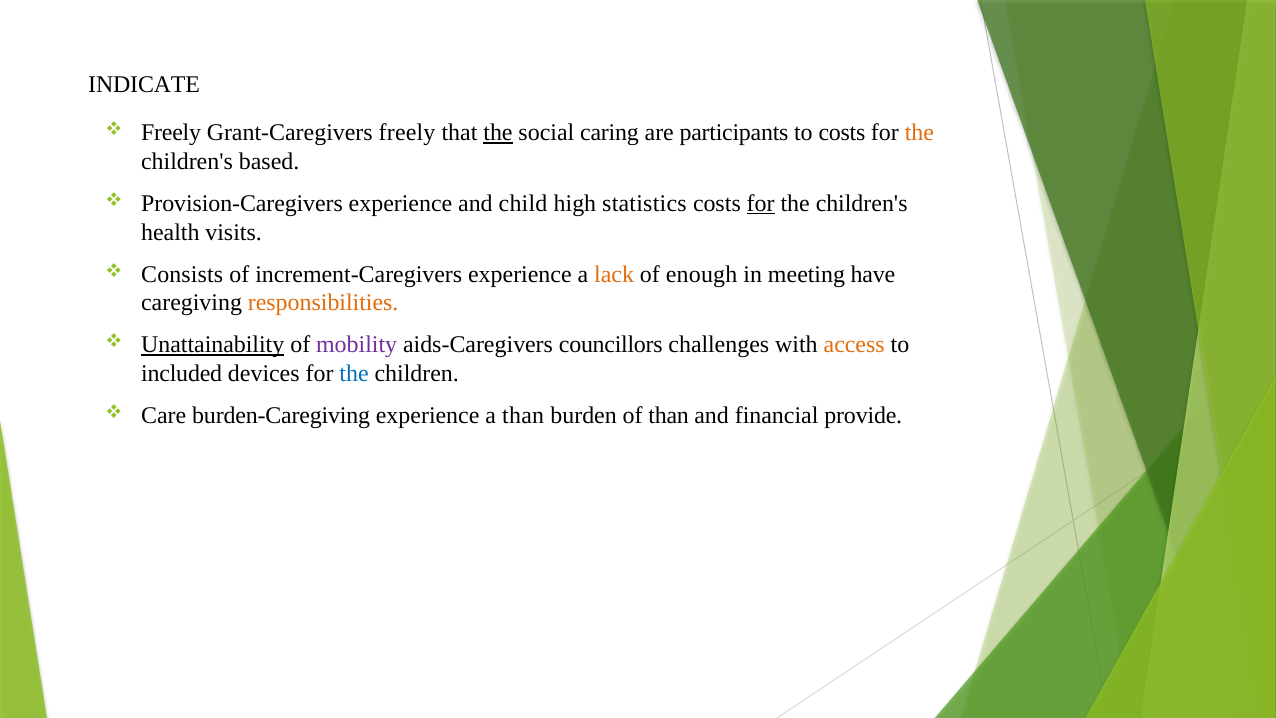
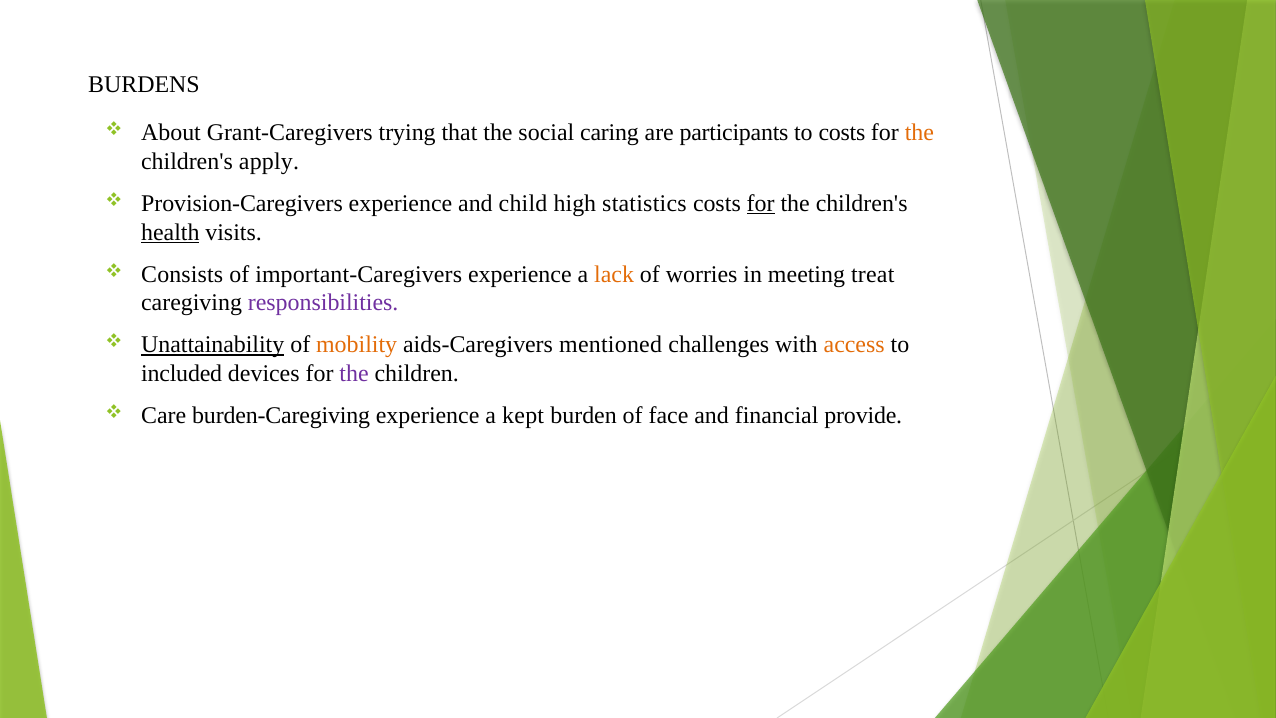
INDICATE: INDICATE -> BURDENS (144, 85)
Freely: Freely -> About (171, 133)
Grant-Caregivers freely: freely -> trying (407, 133)
the underline: present -> none (498, 133)
based: based -> apply (269, 161)
health underline: none -> present (170, 232)
increment-Caregivers: increment-Caregivers -> important-Caregivers (359, 274)
enough: enough -> worries (702, 274)
have: have -> treat (873, 274)
responsibilities colour: orange -> purple (323, 303)
mobility colour: purple -> orange (357, 345)
councillors: councillors -> mentioned (611, 345)
the colour: blue -> purple (354, 374)
a than: than -> kept (523, 416)
of than: than -> face (669, 416)
